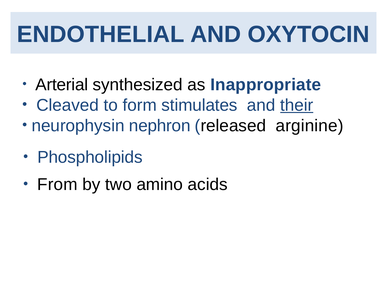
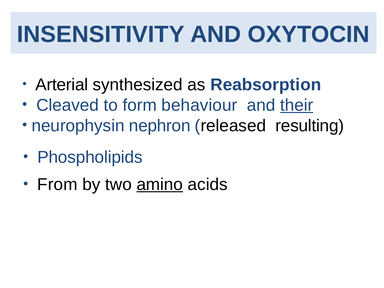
ENDOTHELIAL: ENDOTHELIAL -> INSENSITIVITY (101, 34)
Inappropriate: Inappropriate -> Reabsorption (266, 85)
stimulates: stimulates -> behaviour (199, 105)
arginine: arginine -> resulting (310, 126)
amino underline: none -> present (160, 185)
